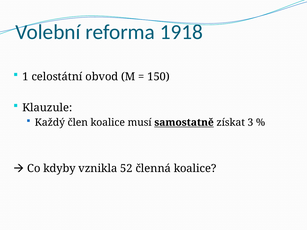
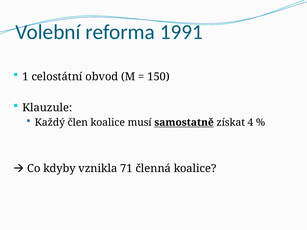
1918: 1918 -> 1991 (181, 32)
3: 3 -> 4 (250, 123)
52: 52 -> 71 (126, 169)
